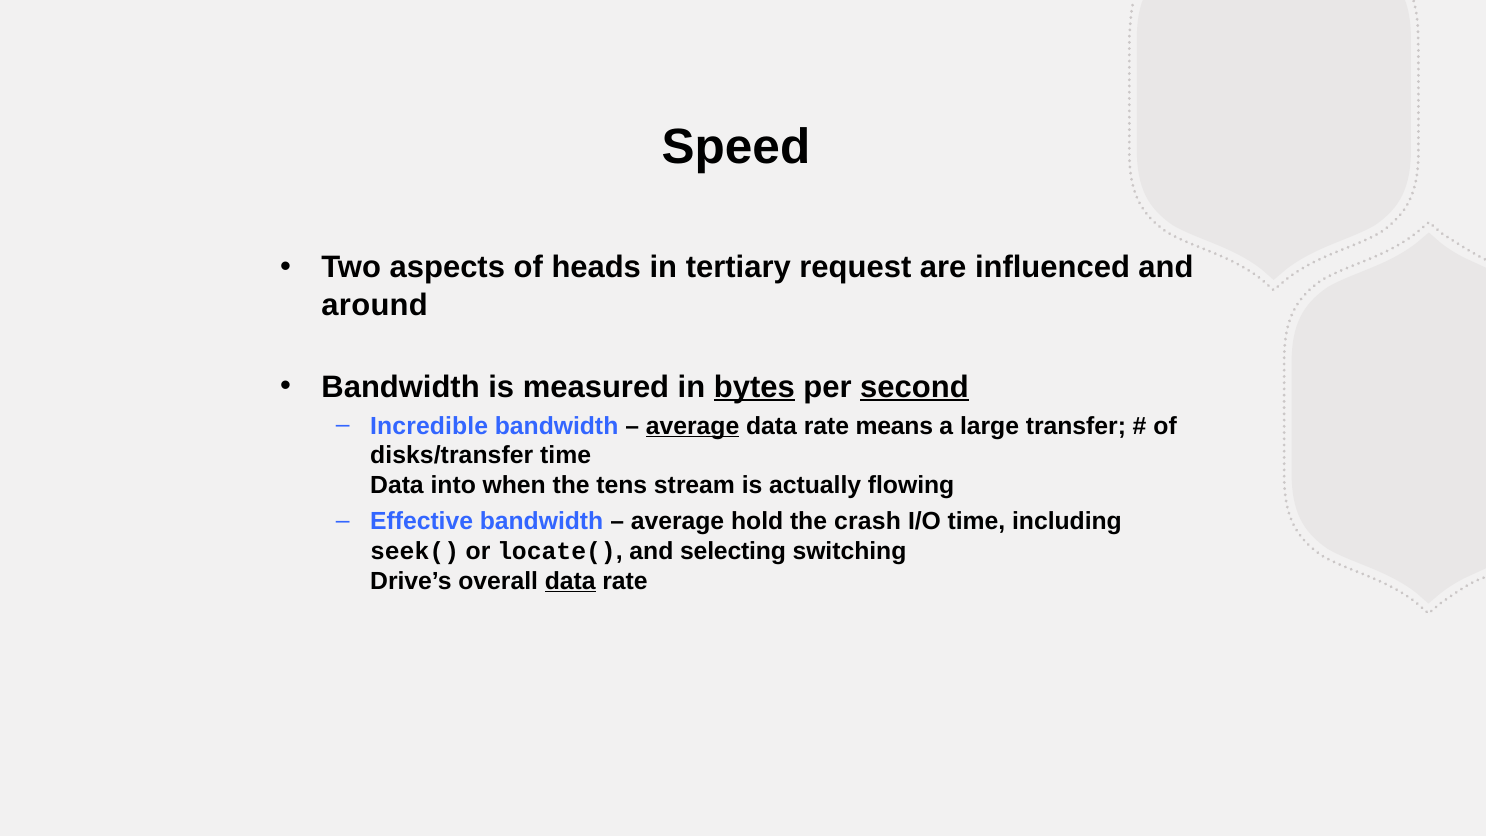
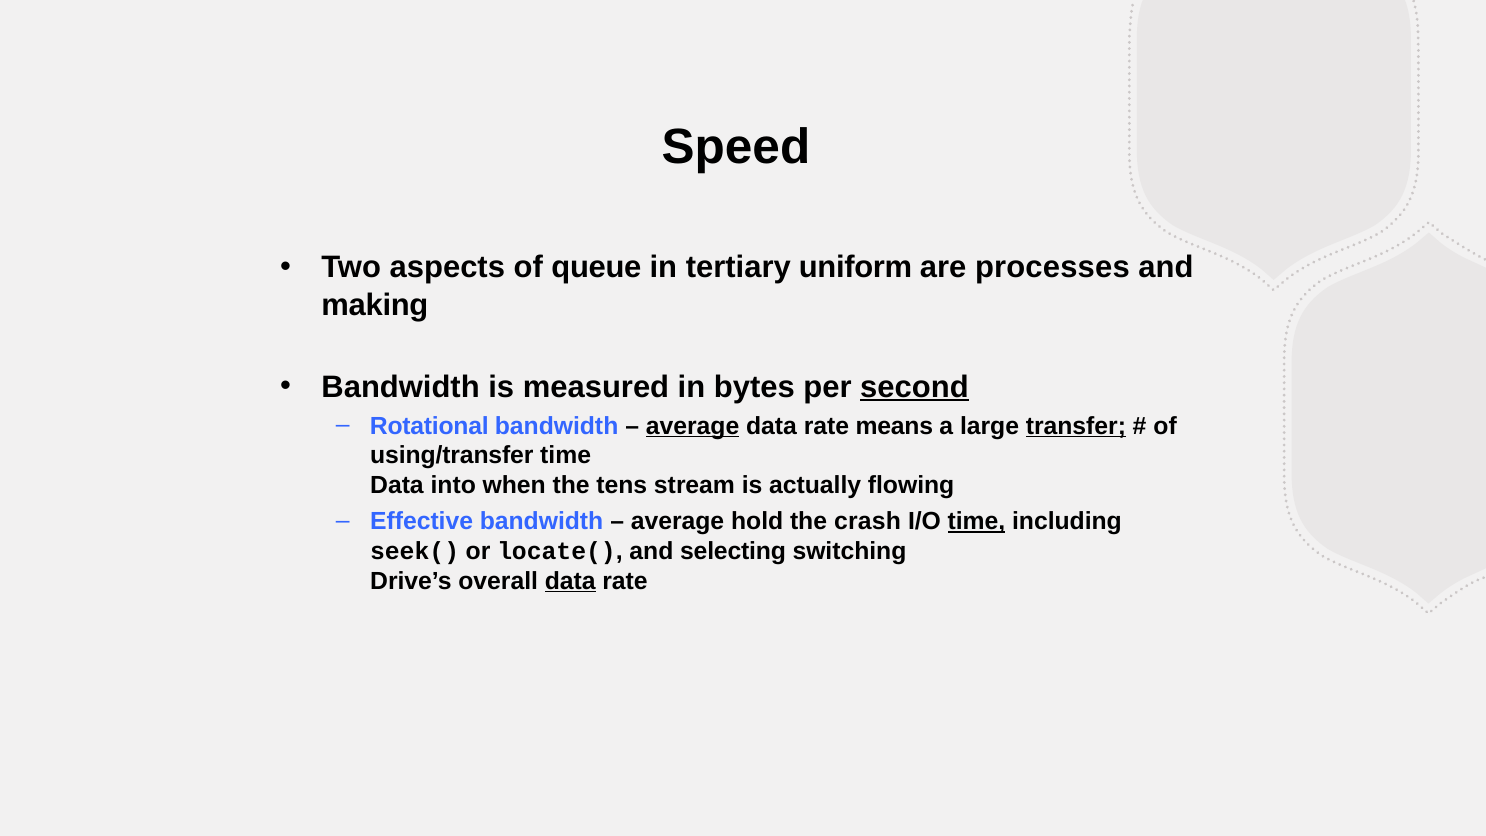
heads: heads -> queue (596, 268)
request: request -> uniform (856, 268)
influenced: influenced -> processes (1052, 268)
around: around -> making (375, 305)
bytes underline: present -> none (754, 387)
Incredible: Incredible -> Rotational (429, 426)
transfer underline: none -> present (1076, 426)
disks/transfer: disks/transfer -> using/transfer (452, 456)
time underline: none -> present (976, 521)
